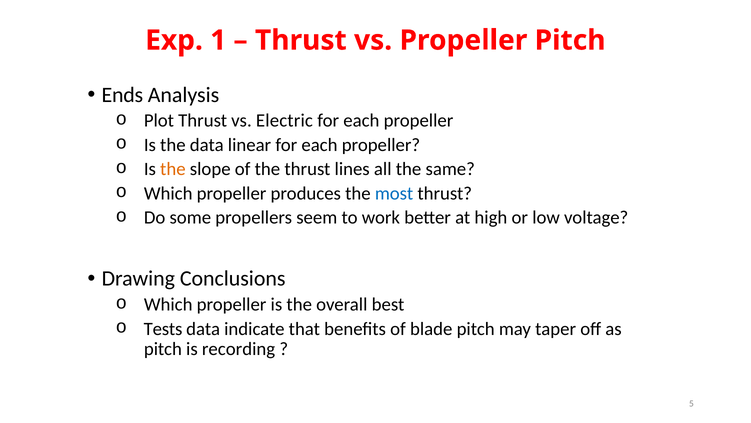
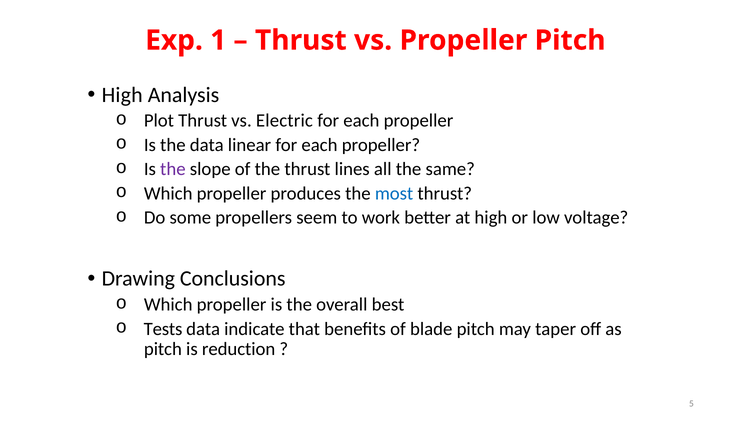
Ends: Ends -> High (122, 95)
the colour: orange -> purple (173, 169)
recording: recording -> reduction (239, 349)
